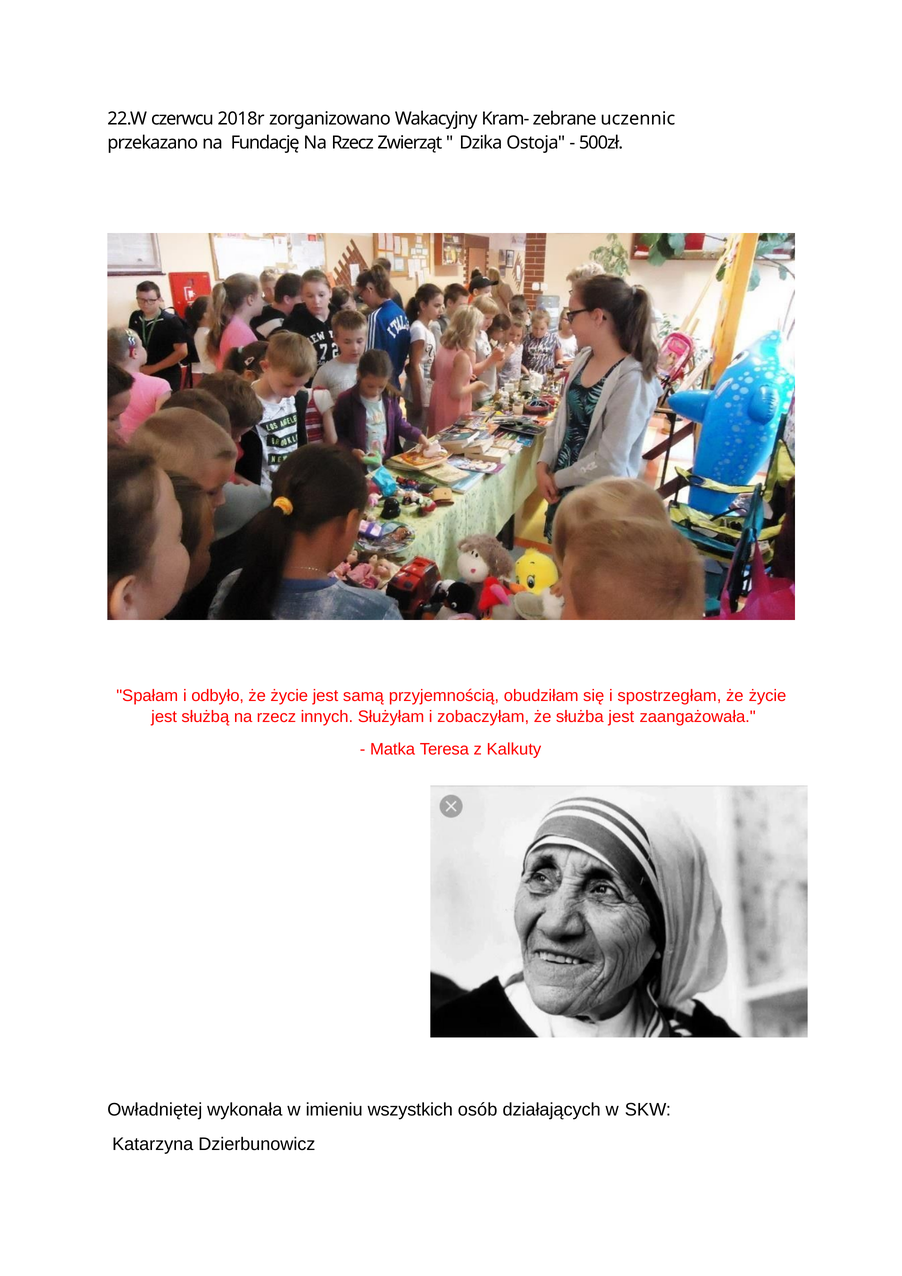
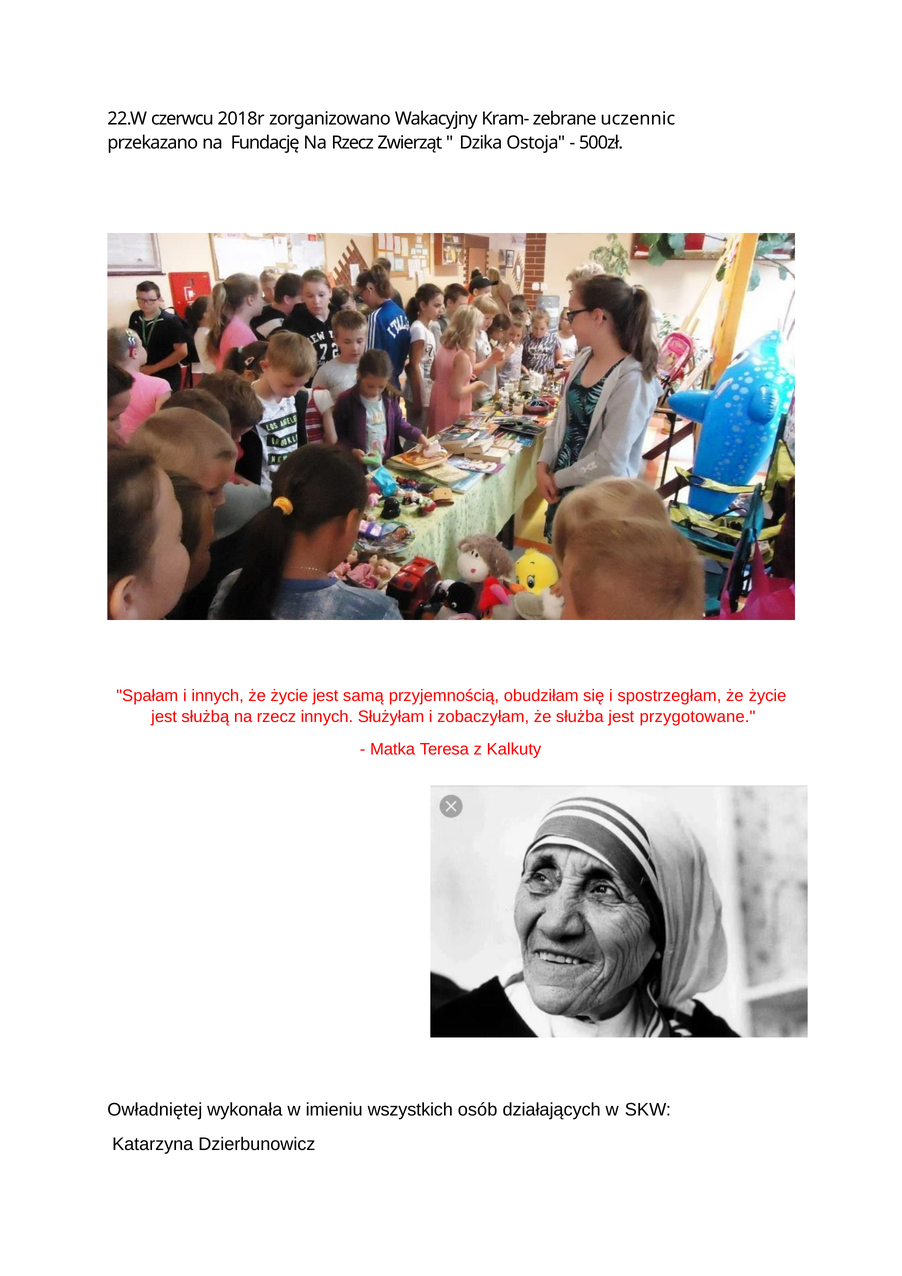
i odbyło: odbyło -> innych (218, 696)
zaangażowała: zaangażowała -> przygotowane (698, 717)
